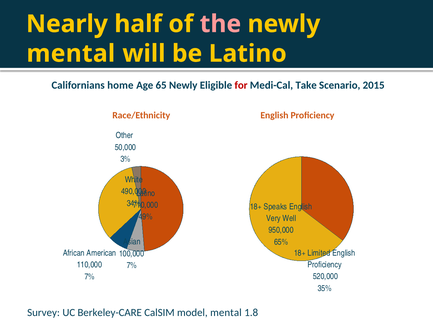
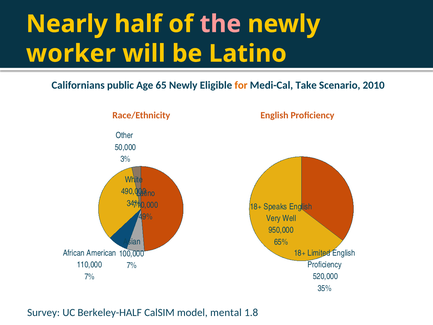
mental: mental -> worker (71, 54)
home: home -> public (120, 85)
for colour: red -> orange (241, 85)
2015: 2015 -> 2010 (374, 85)
Berkeley-CARE: Berkeley-CARE -> Berkeley-HALF (110, 312)
